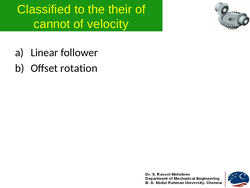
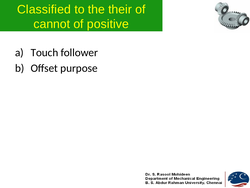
velocity: velocity -> positive (108, 24)
Linear: Linear -> Touch (44, 52)
rotation: rotation -> purpose (79, 68)
